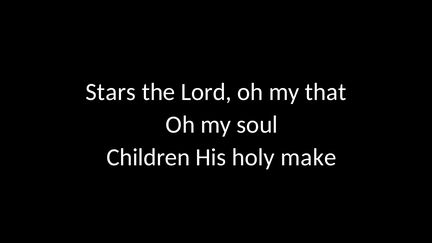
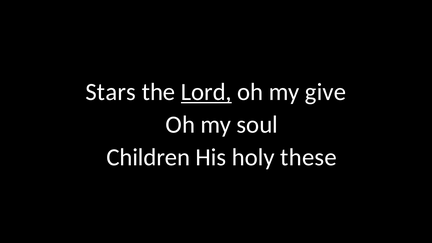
Lord underline: none -> present (206, 92)
that: that -> give (326, 92)
make: make -> these (309, 157)
